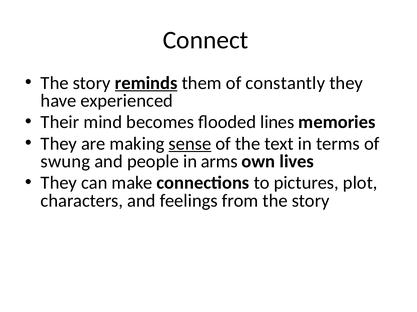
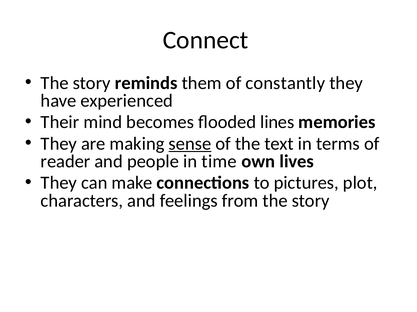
reminds underline: present -> none (146, 83)
swung: swung -> reader (65, 162)
arms: arms -> time (219, 162)
